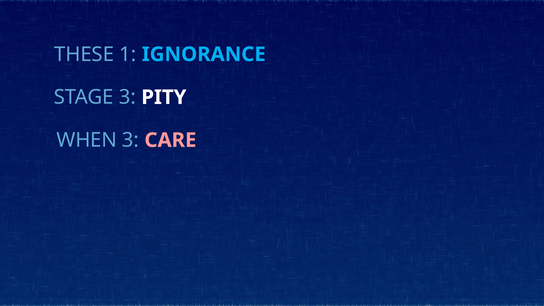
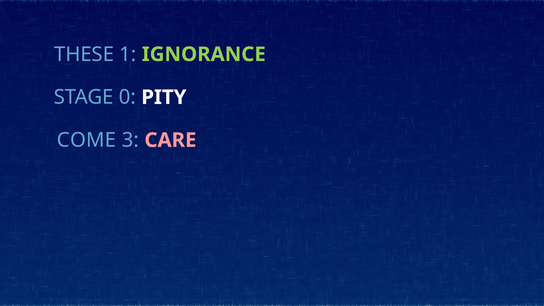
IGNORANCE colour: light blue -> light green (204, 54)
STAGE 3: 3 -> 0 (127, 97)
WHEN: WHEN -> COME (87, 140)
